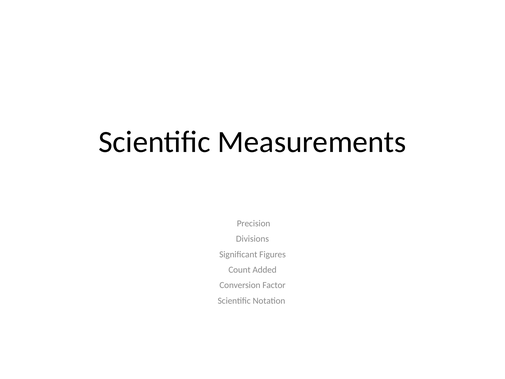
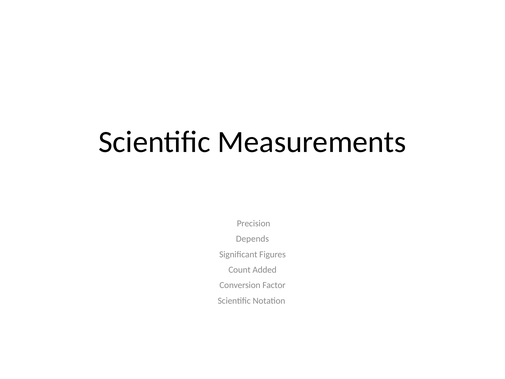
Divisions: Divisions -> Depends (252, 239)
